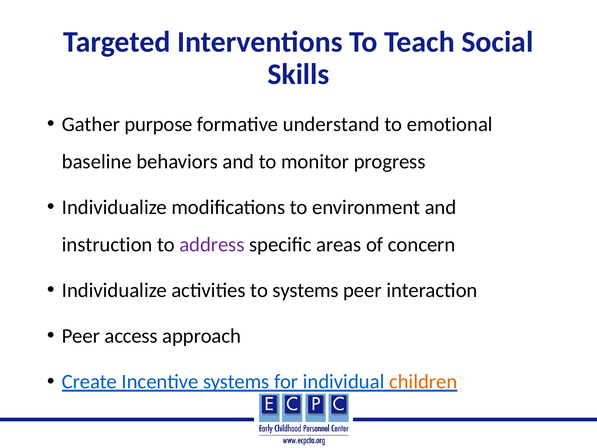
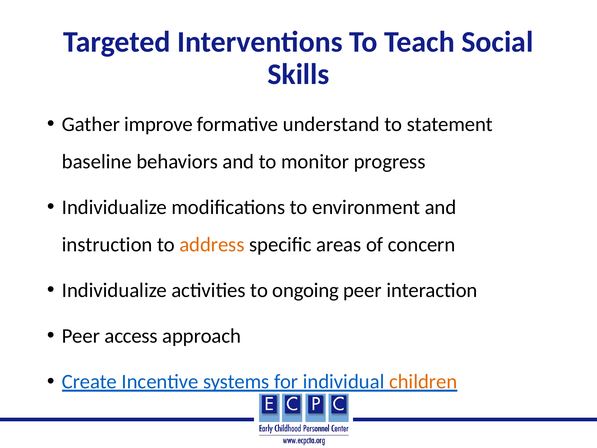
purpose: purpose -> improve (159, 124)
emotional: emotional -> statement (450, 124)
address colour: purple -> orange (212, 245)
to systems: systems -> ongoing (306, 290)
